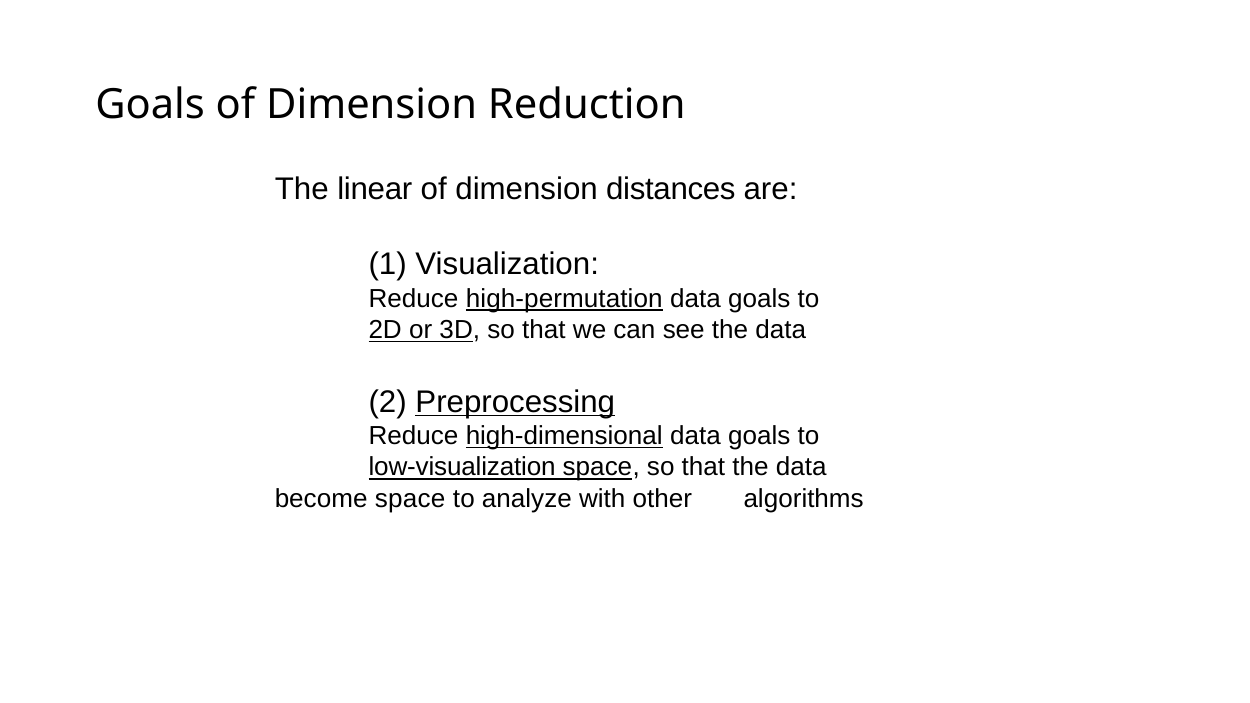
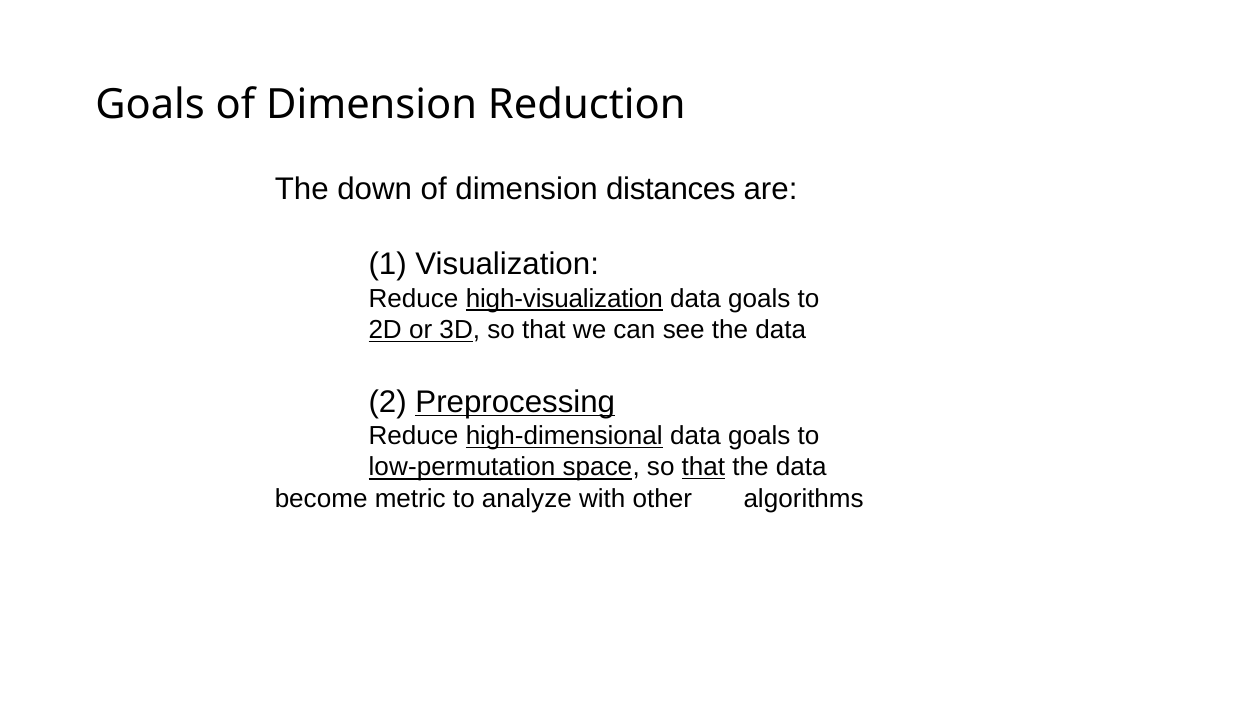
linear: linear -> down (375, 190)
high-permutation: high-permutation -> high-visualization (564, 299)
low-visualization: low-visualization -> low-permutation (462, 467)
that underline: none -> present (703, 467)
become space: space -> metric (410, 499)
